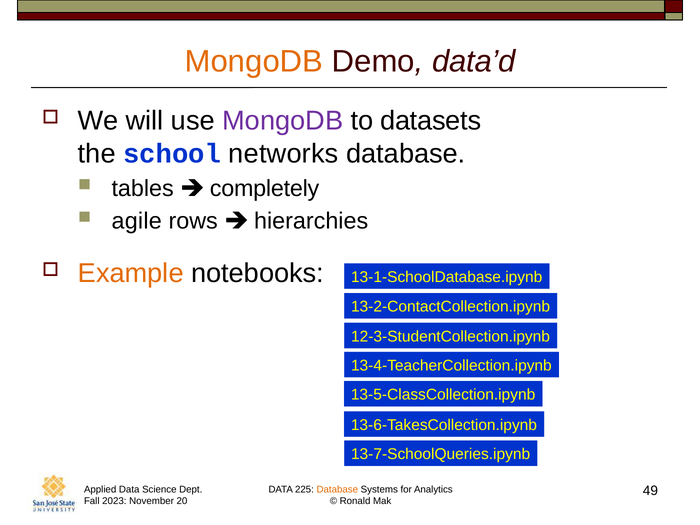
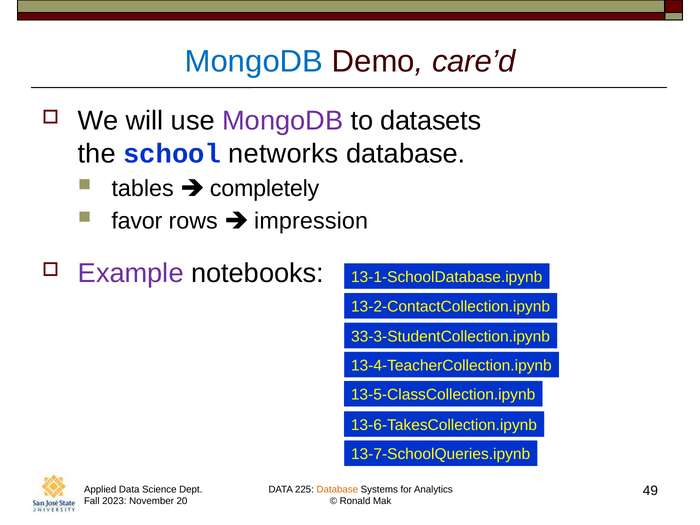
MongoDB colour: orange -> blue (254, 62)
data’d: data’d -> care’d (474, 62)
agile: agile -> favor (137, 221)
hierarchies: hierarchies -> impression (311, 221)
Example colour: orange -> purple (131, 273)
12-3-StudentCollection.ipynb: 12-3-StudentCollection.ipynb -> 33-3-StudentCollection.ipynb (451, 337)
